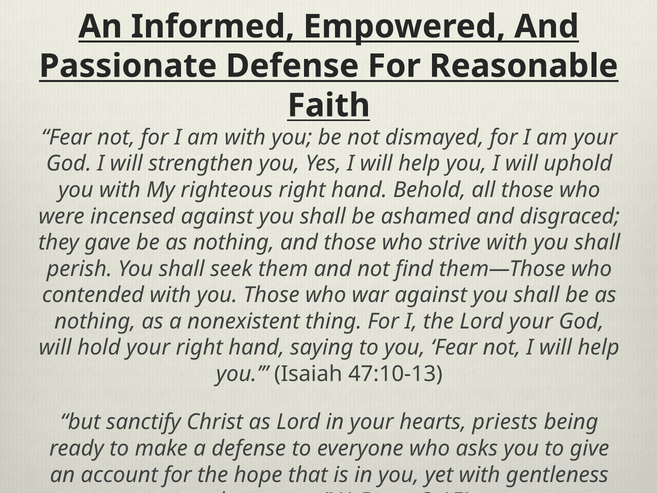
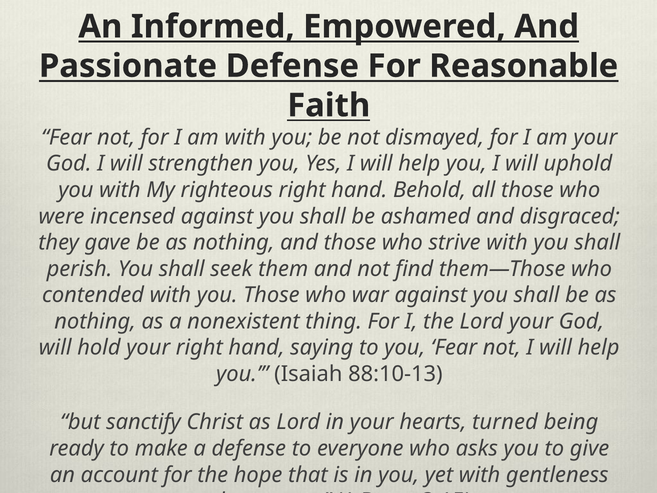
47:10-13: 47:10-13 -> 88:10-13 (395, 374)
priests: priests -> turned (505, 422)
